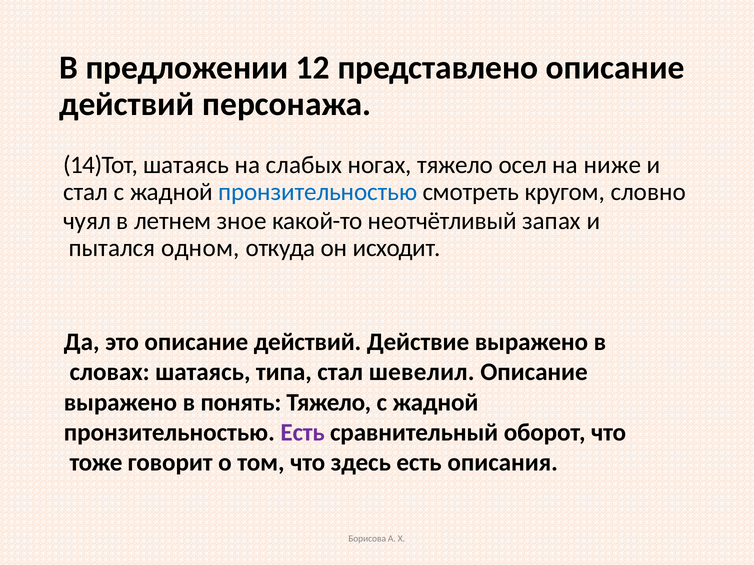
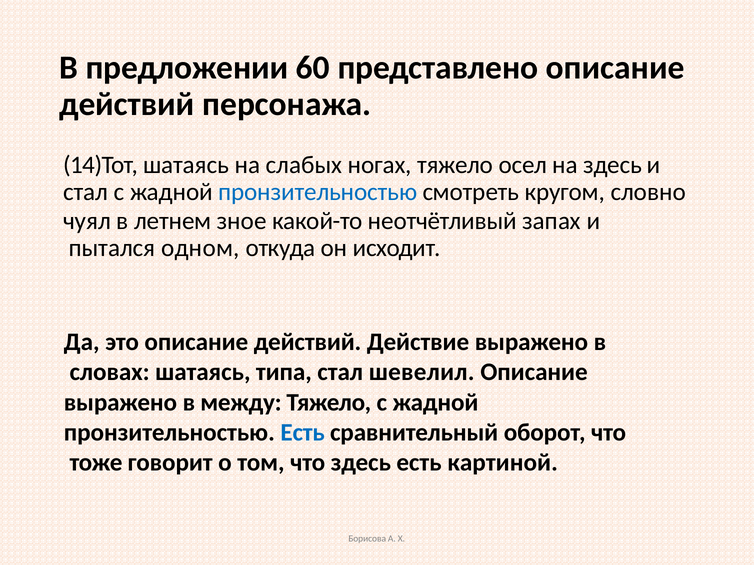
12: 12 -> 60 (313, 68)
на ниже: ниже -> здесь (613, 165)
понять: понять -> между (241, 403)
Есть colour: purple -> blue (303, 433)
описания: описания -> картиной (503, 463)
